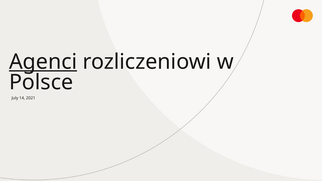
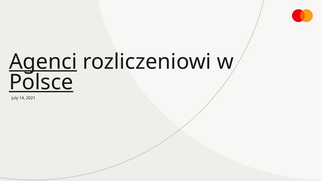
Polsce underline: none -> present (41, 82)
